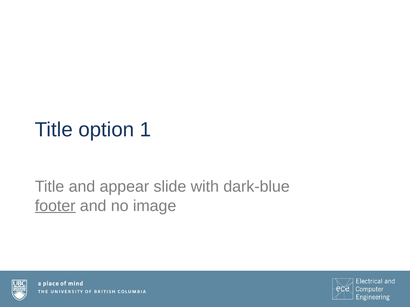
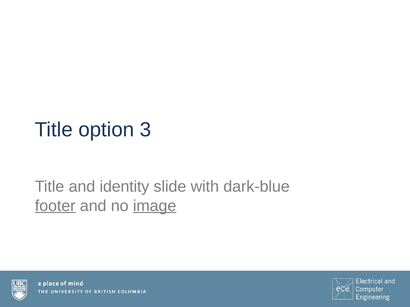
1: 1 -> 3 (146, 130)
appear: appear -> identity (124, 187)
image underline: none -> present (155, 206)
